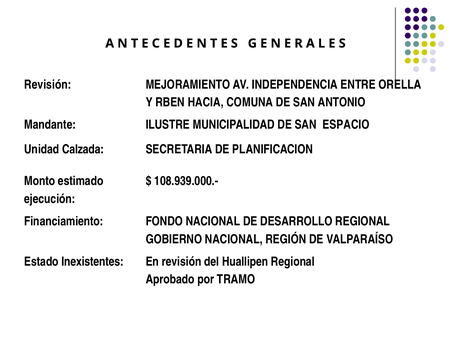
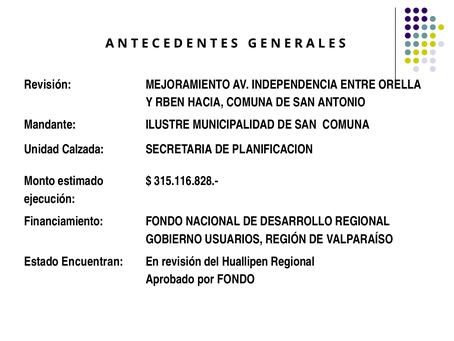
SAN ESPACIO: ESPACIO -> COMUNA (346, 125)
108.939.000.-: 108.939.000.- -> 315.116.828.- (186, 181)
GOBIERNO NACIONAL: NACIONAL -> USUARIOS (234, 239)
Inexistentes: Inexistentes -> Encuentran (92, 261)
por TRAMO: TRAMO -> FONDO (236, 279)
